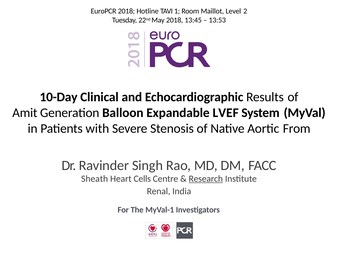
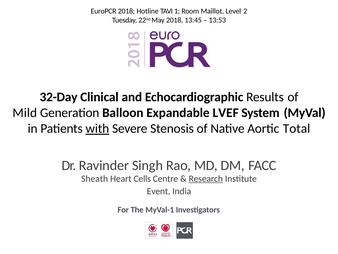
10-Day: 10-Day -> 32-Day (59, 97)
Amit: Amit -> Mild (25, 113)
with underline: none -> present (97, 128)
From: From -> Total (297, 128)
Renal: Renal -> Event (159, 191)
